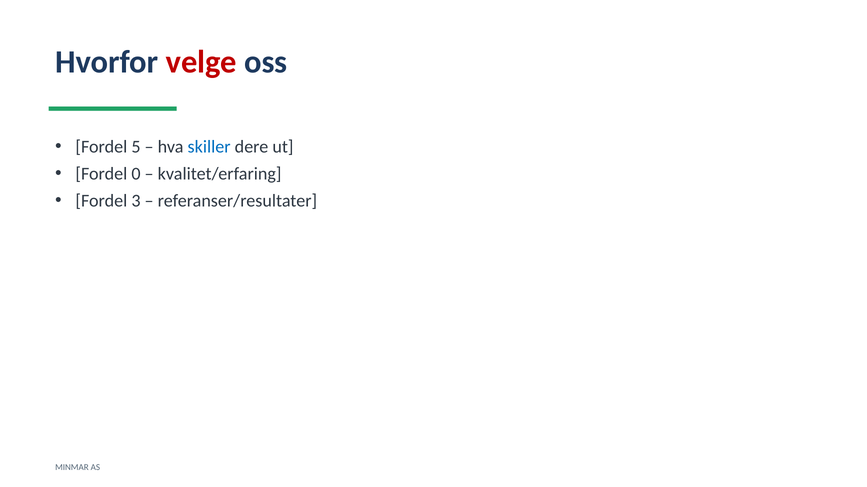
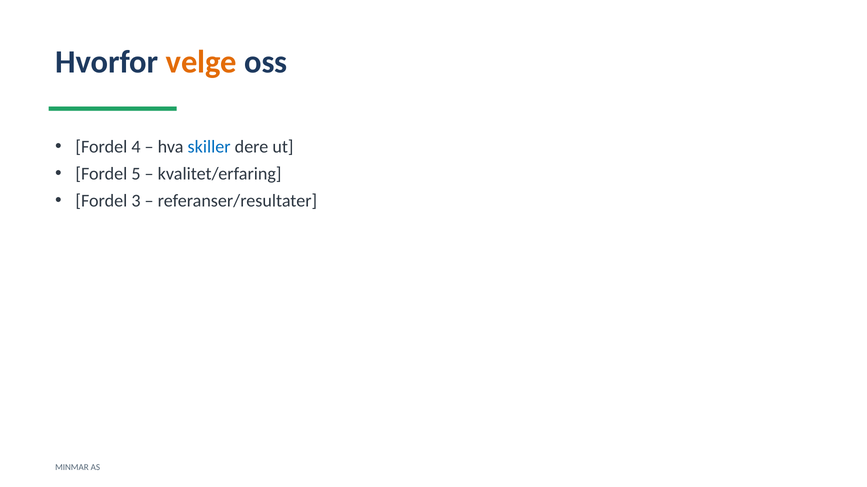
velge colour: red -> orange (201, 62)
5: 5 -> 4 (136, 147)
0: 0 -> 5 (136, 174)
